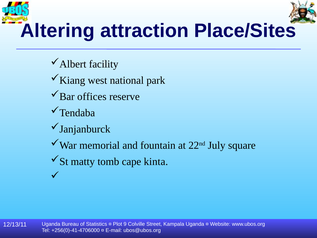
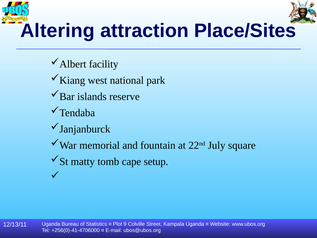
offices: offices -> islands (92, 97)
kinta: kinta -> setup (156, 161)
